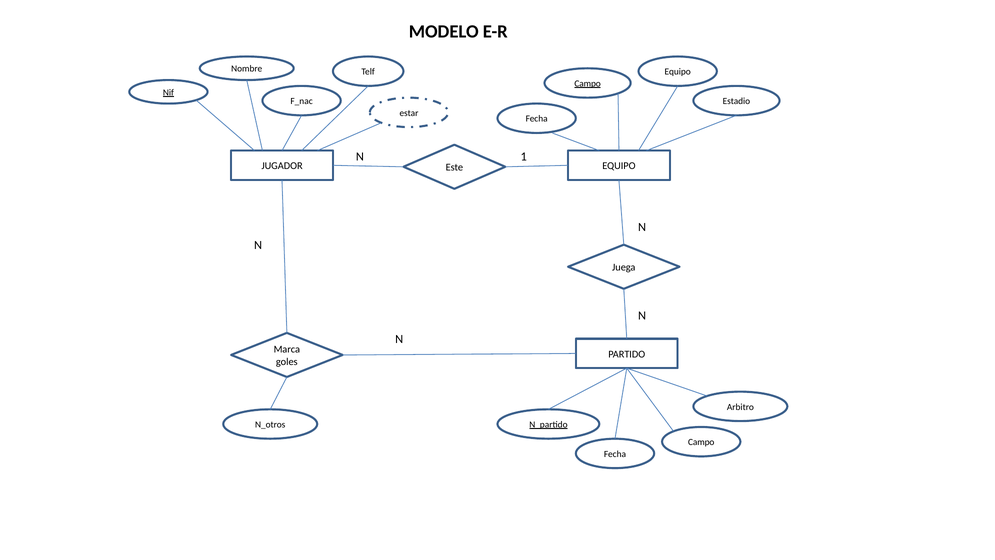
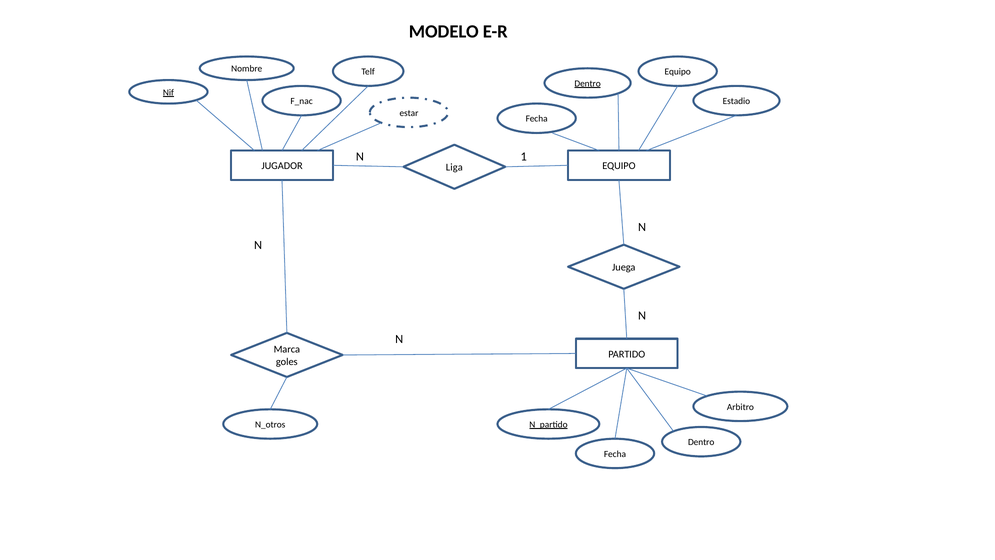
Campo: Campo -> Dentro (588, 84)
Este: Este -> Liga (454, 167)
Campo: Campo -> Dentro (701, 442)
